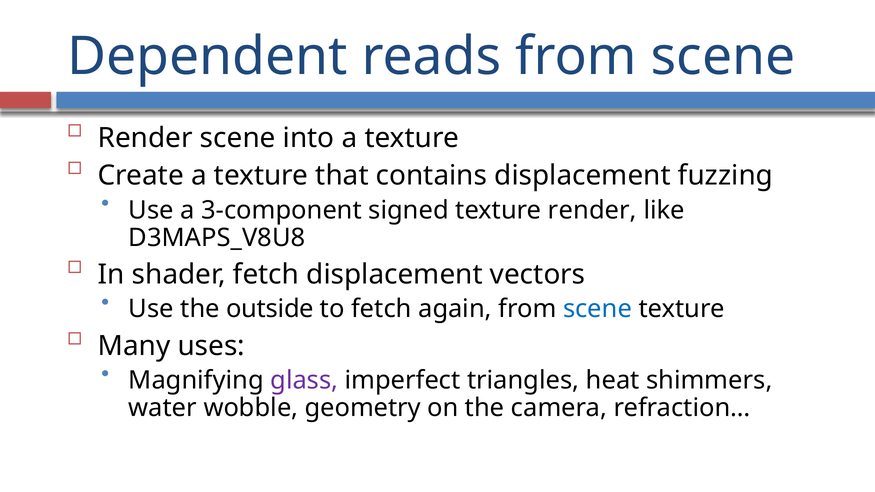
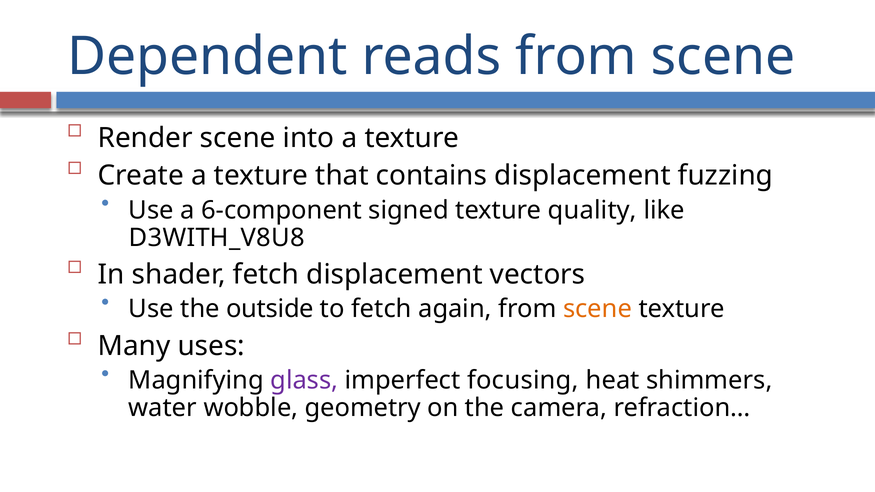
3-component: 3-component -> 6-component (282, 210)
texture render: render -> quality (592, 210)
D3MAPS_V8U8: D3MAPS_V8U8 -> D3WITH_V8U8 (217, 238)
scene colour: blue -> orange (598, 309)
triangles: triangles -> focusing (523, 381)
